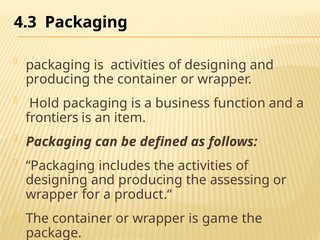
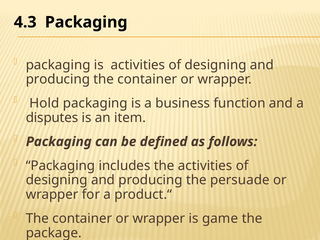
frontiers: frontiers -> disputes (52, 118)
assessing: assessing -> persuade (240, 180)
